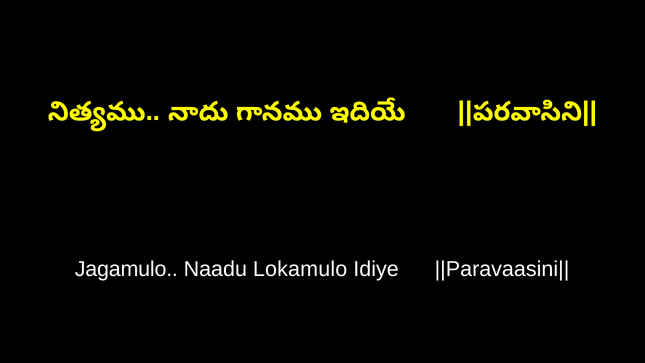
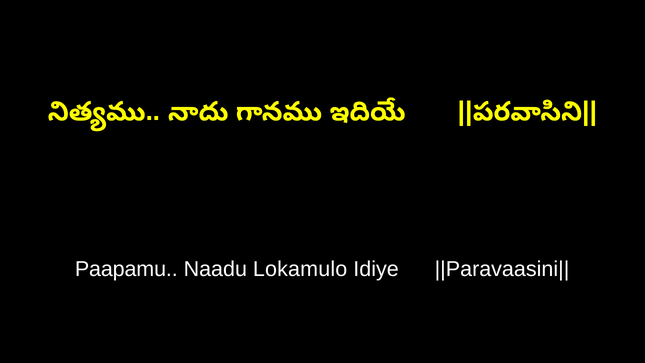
Jagamulo: Jagamulo -> Paapamu (126, 269)
